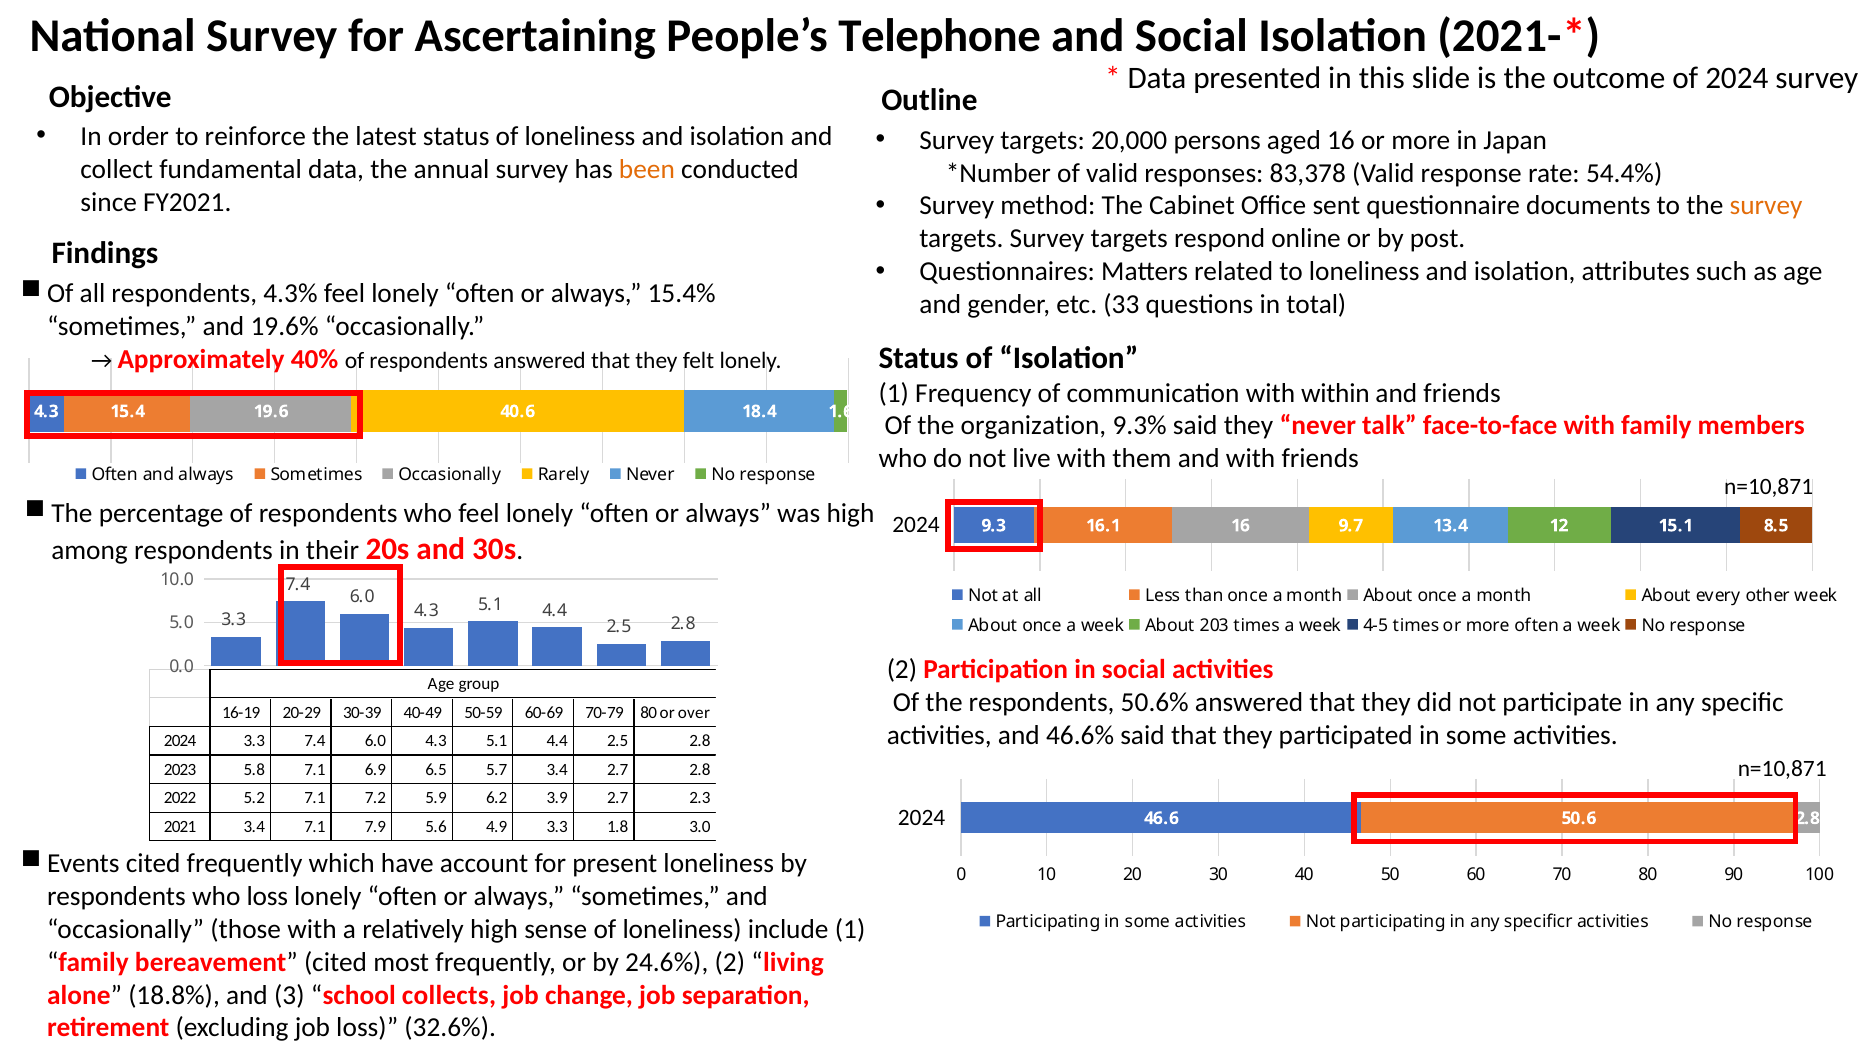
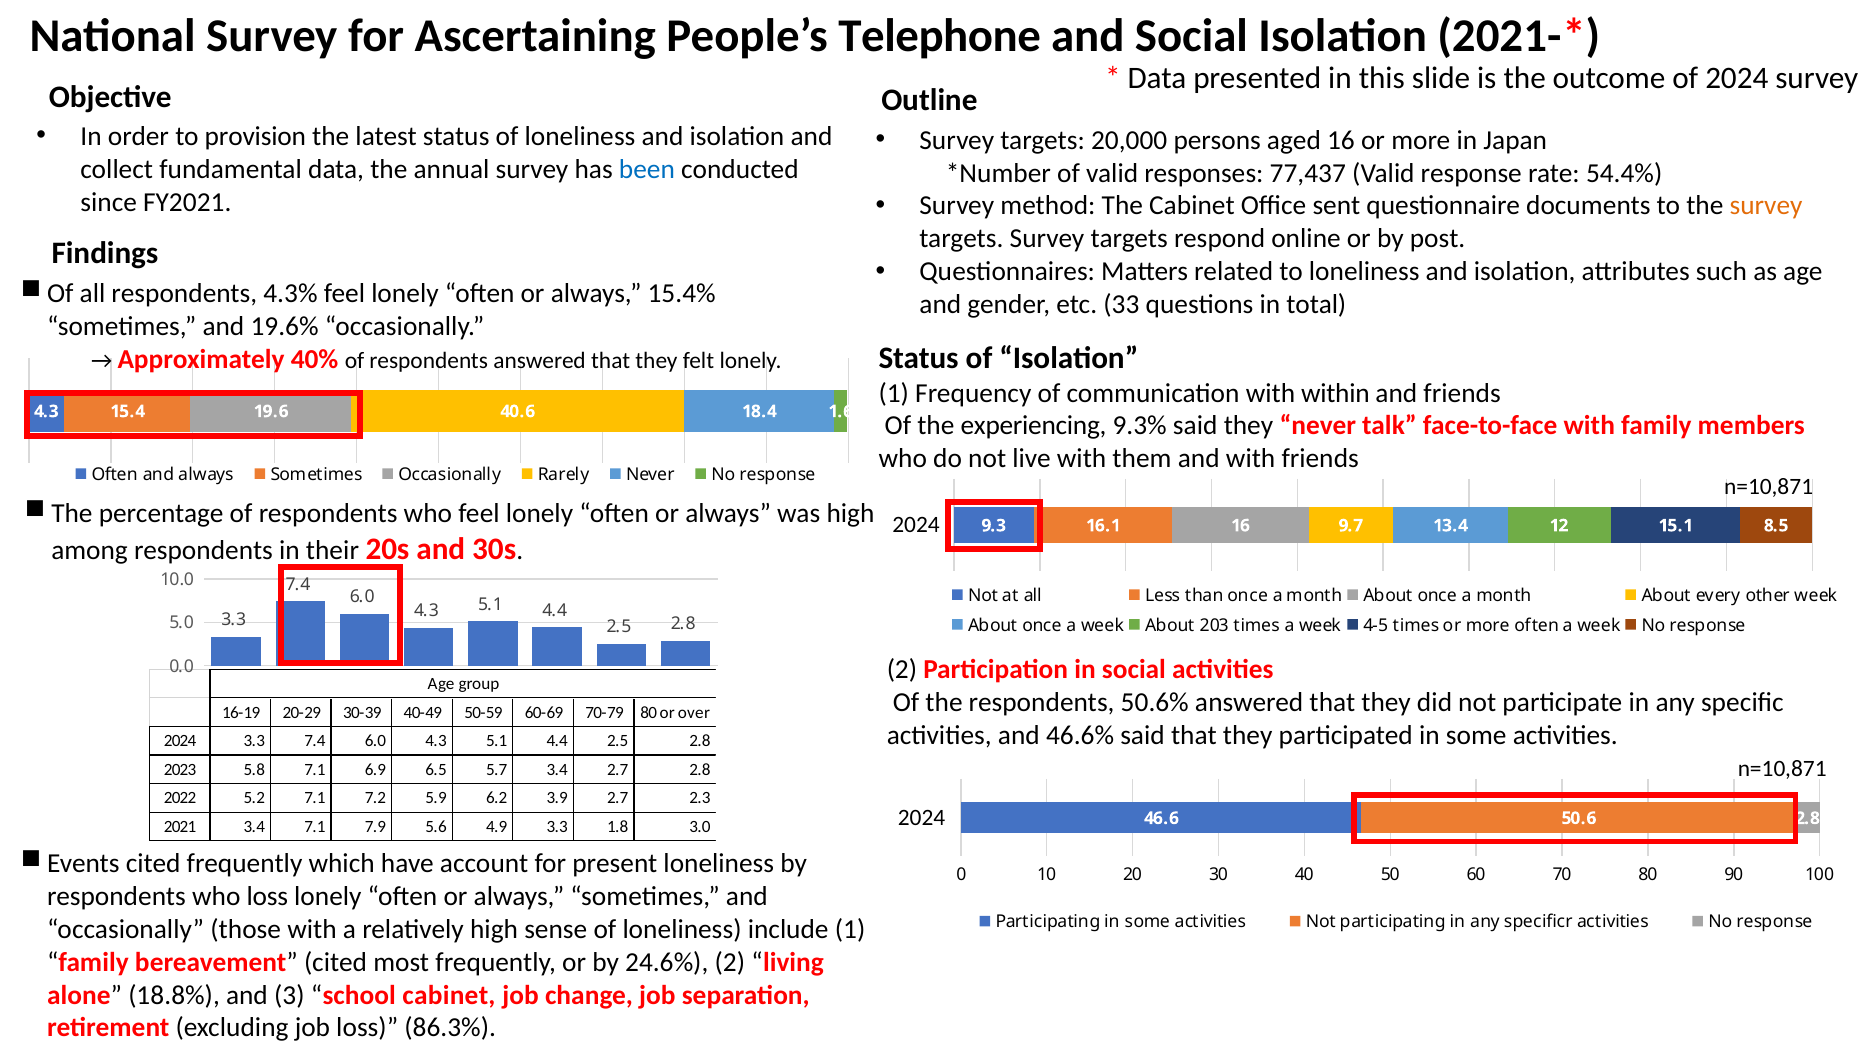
reinforce: reinforce -> provision (255, 136)
been colour: orange -> blue (647, 169)
83,378: 83,378 -> 77,437 (1308, 173)
organization: organization -> experiencing (1034, 426)
school collects: collects -> cabinet (449, 995)
32.6%: 32.6% -> 86.3% (450, 1028)
